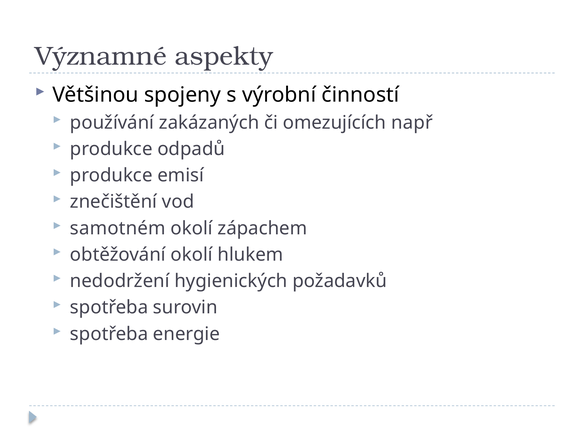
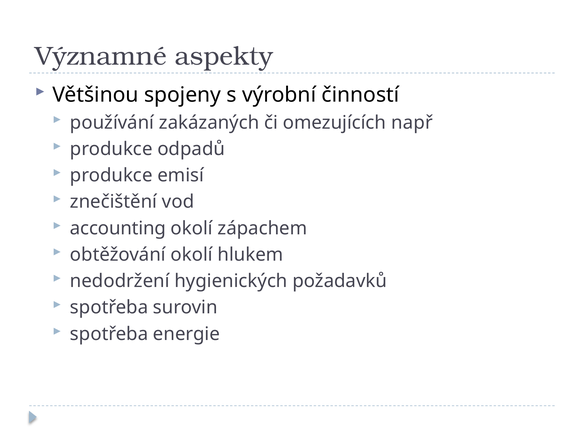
samotném: samotném -> accounting (118, 228)
